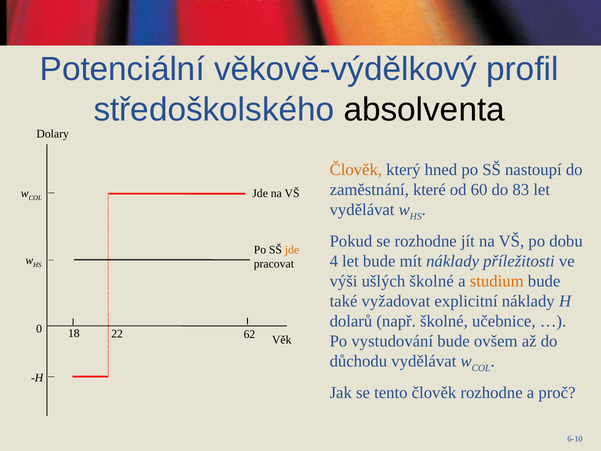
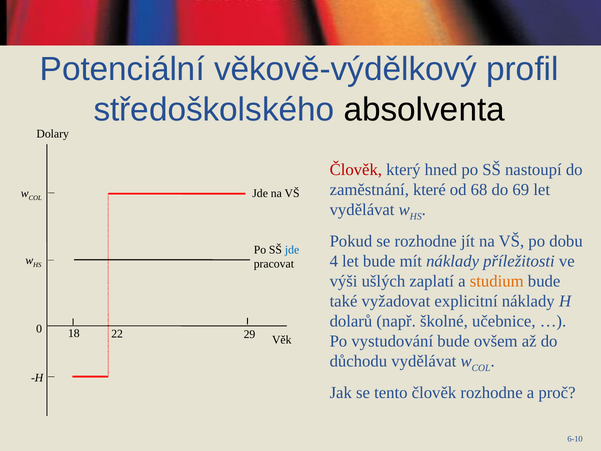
Člověk colour: orange -> red (356, 170)
60: 60 -> 68 (479, 190)
83: 83 -> 69 (521, 190)
jde colour: orange -> blue (292, 250)
ušlých školné: školné -> zaplatí (432, 281)
62: 62 -> 29 (250, 334)
